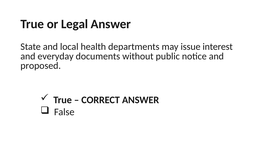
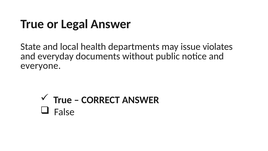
interest: interest -> violates (218, 47)
proposed: proposed -> everyone (41, 66)
